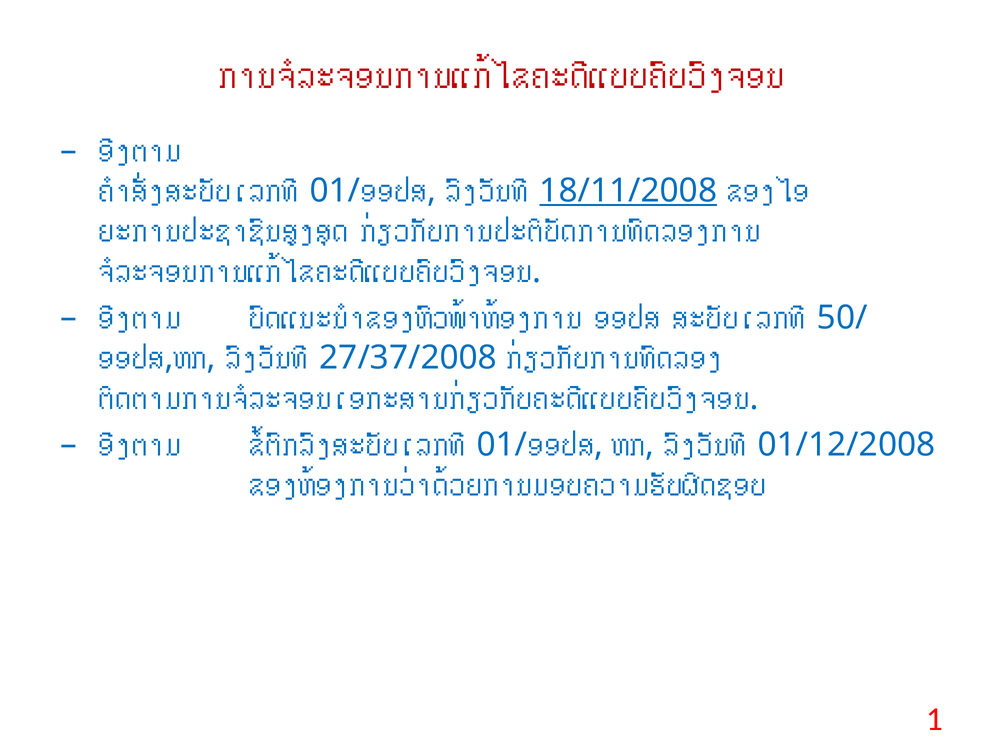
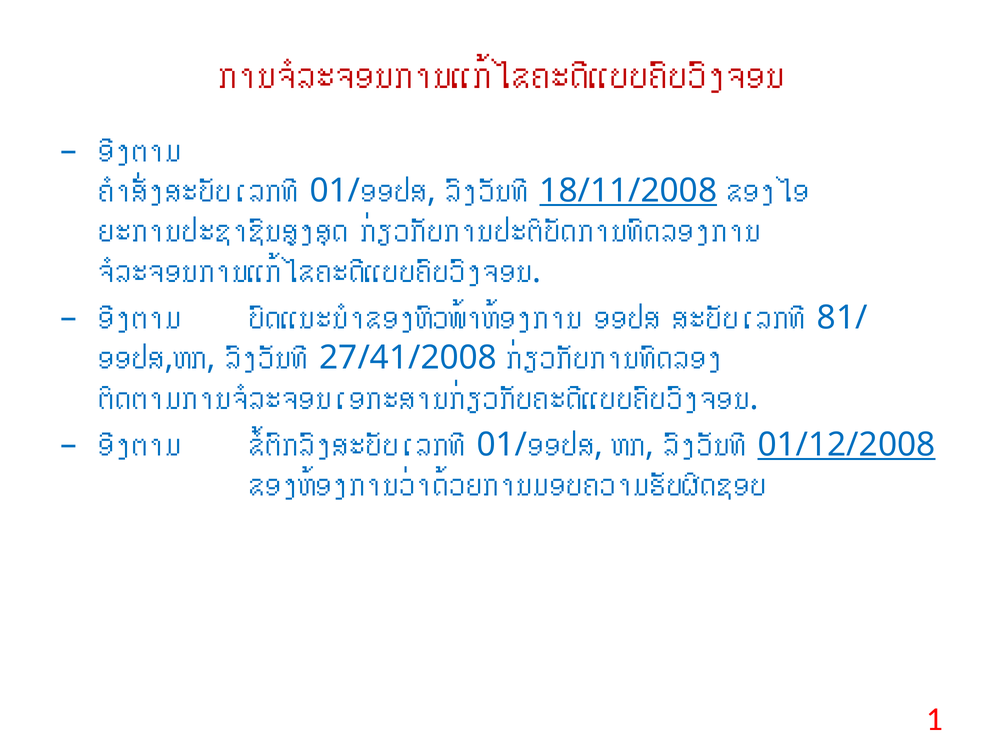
50/: 50/ -> 81/ (842, 318)
27/37/2008: 27/37/2008 -> 27/41/2008 (408, 358)
01/12/2008 underline: none -> present (847, 445)
